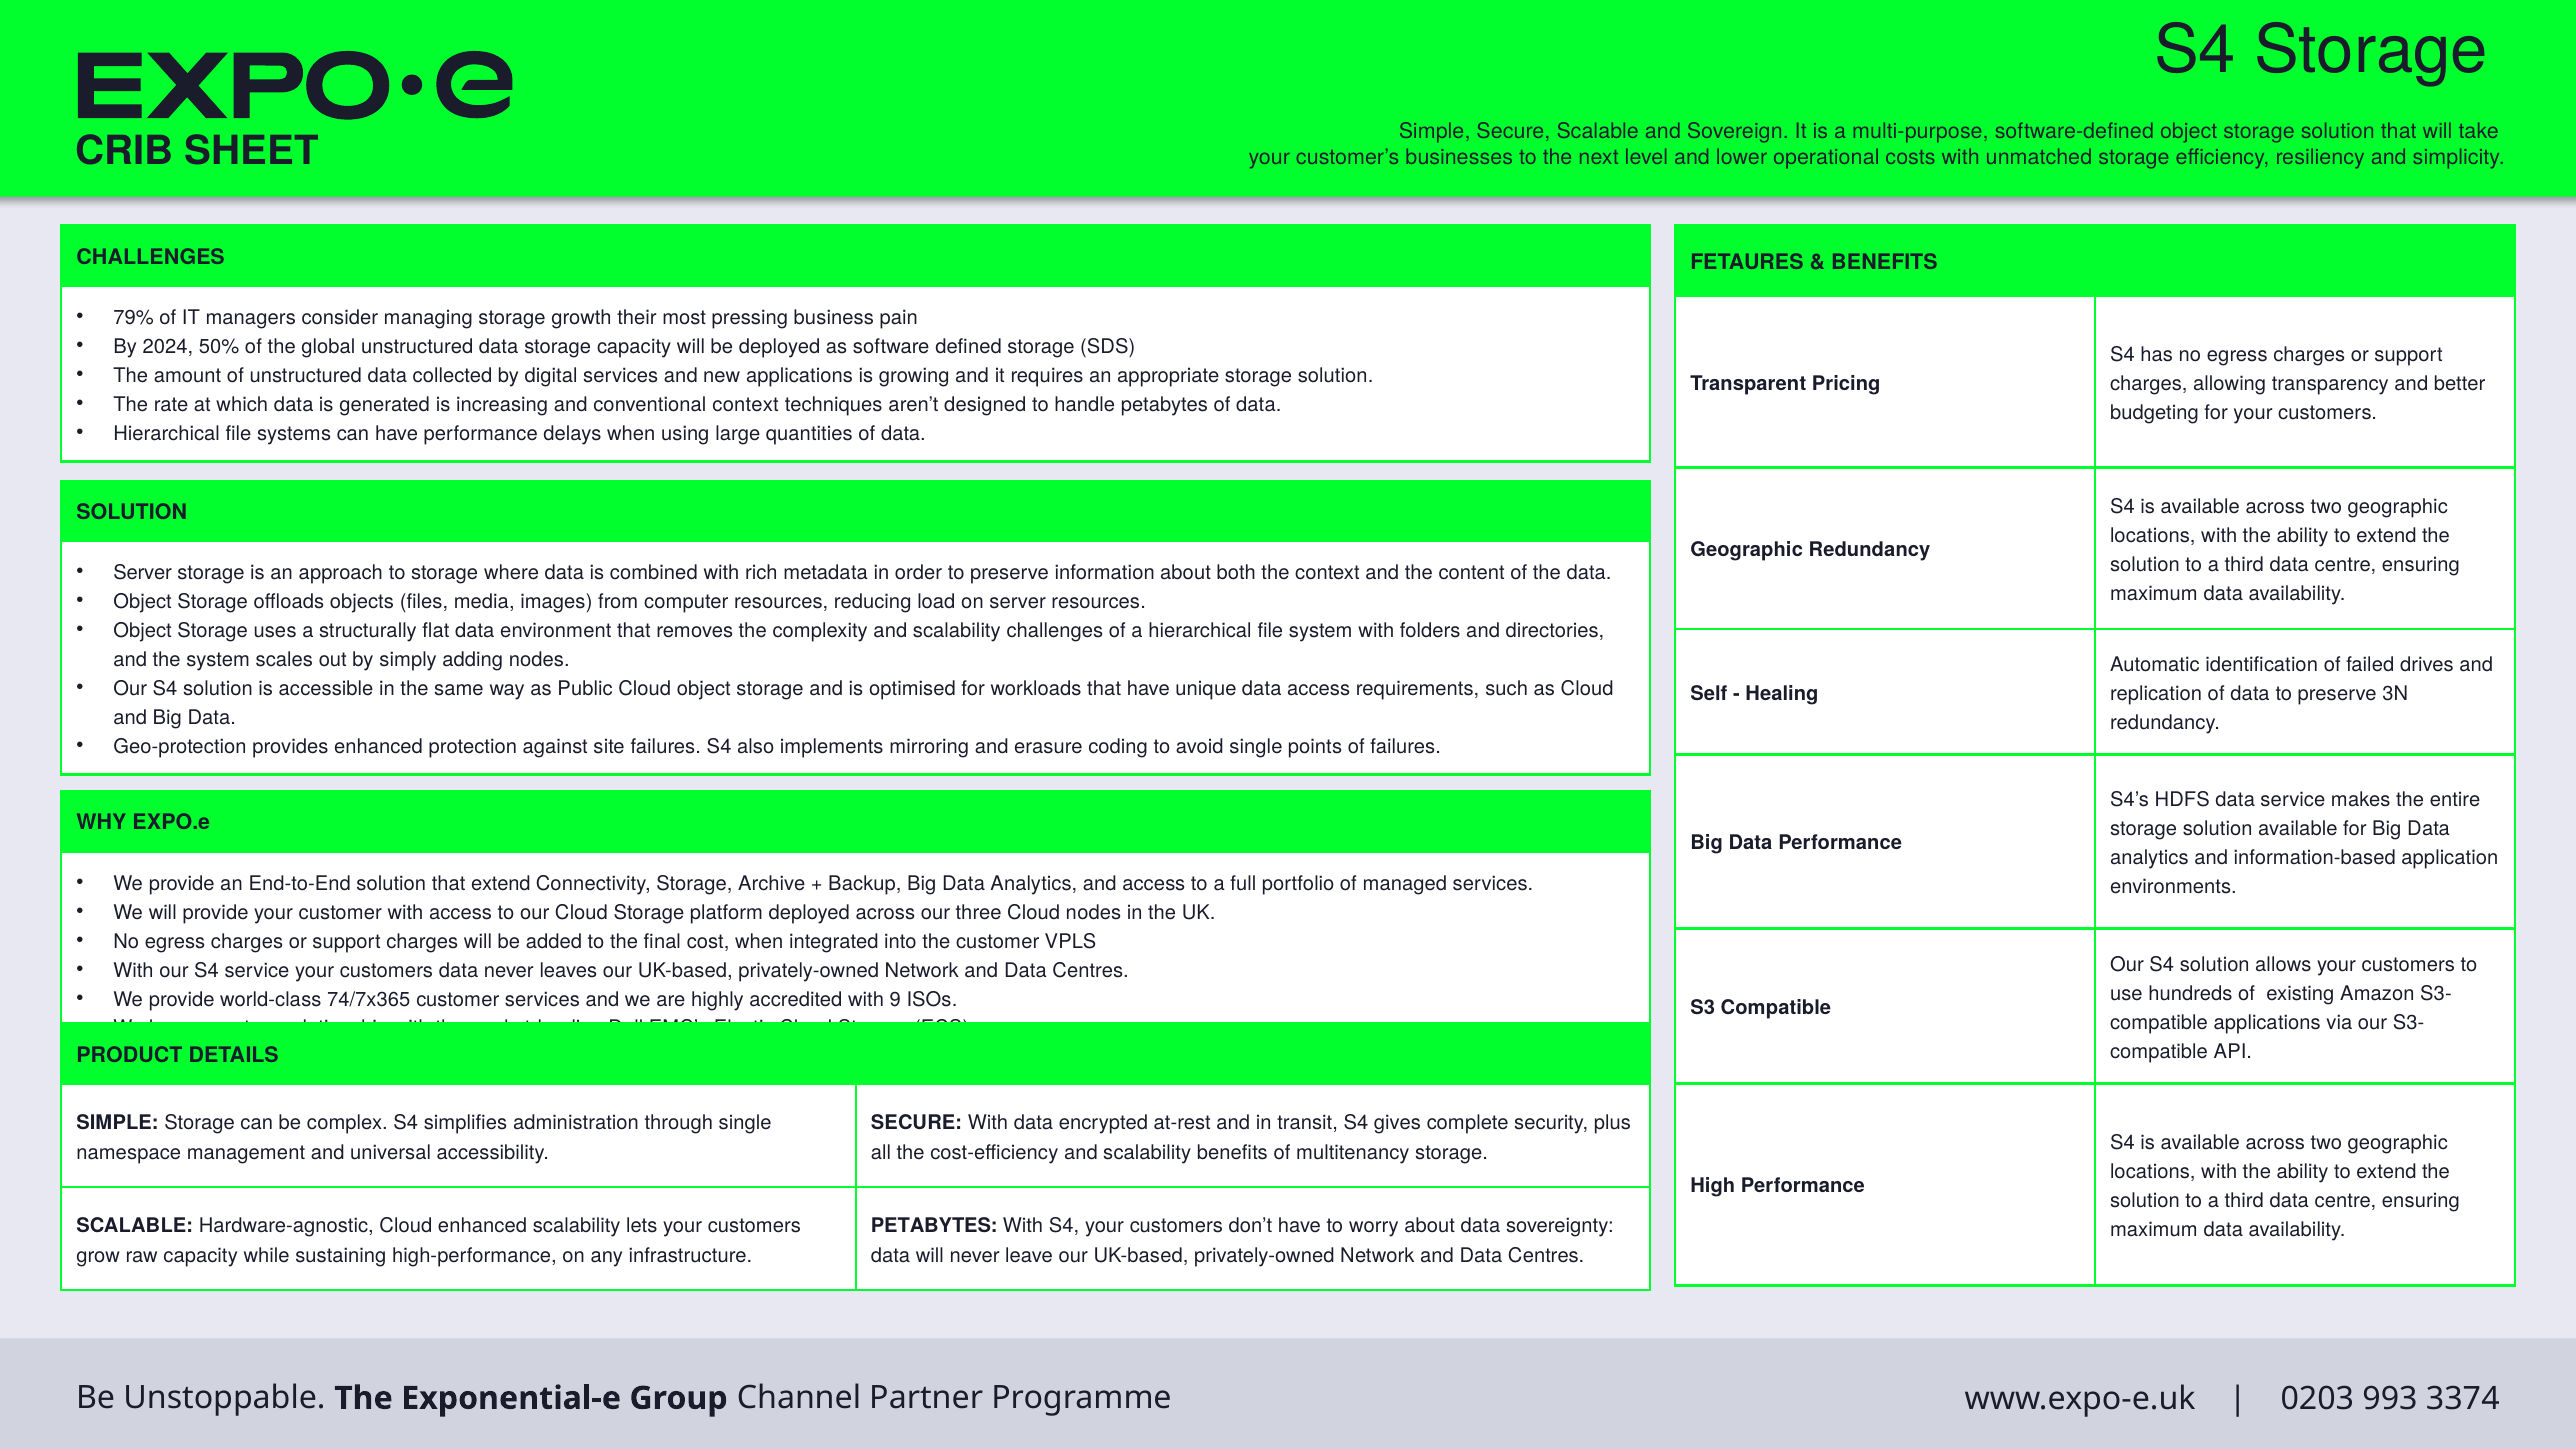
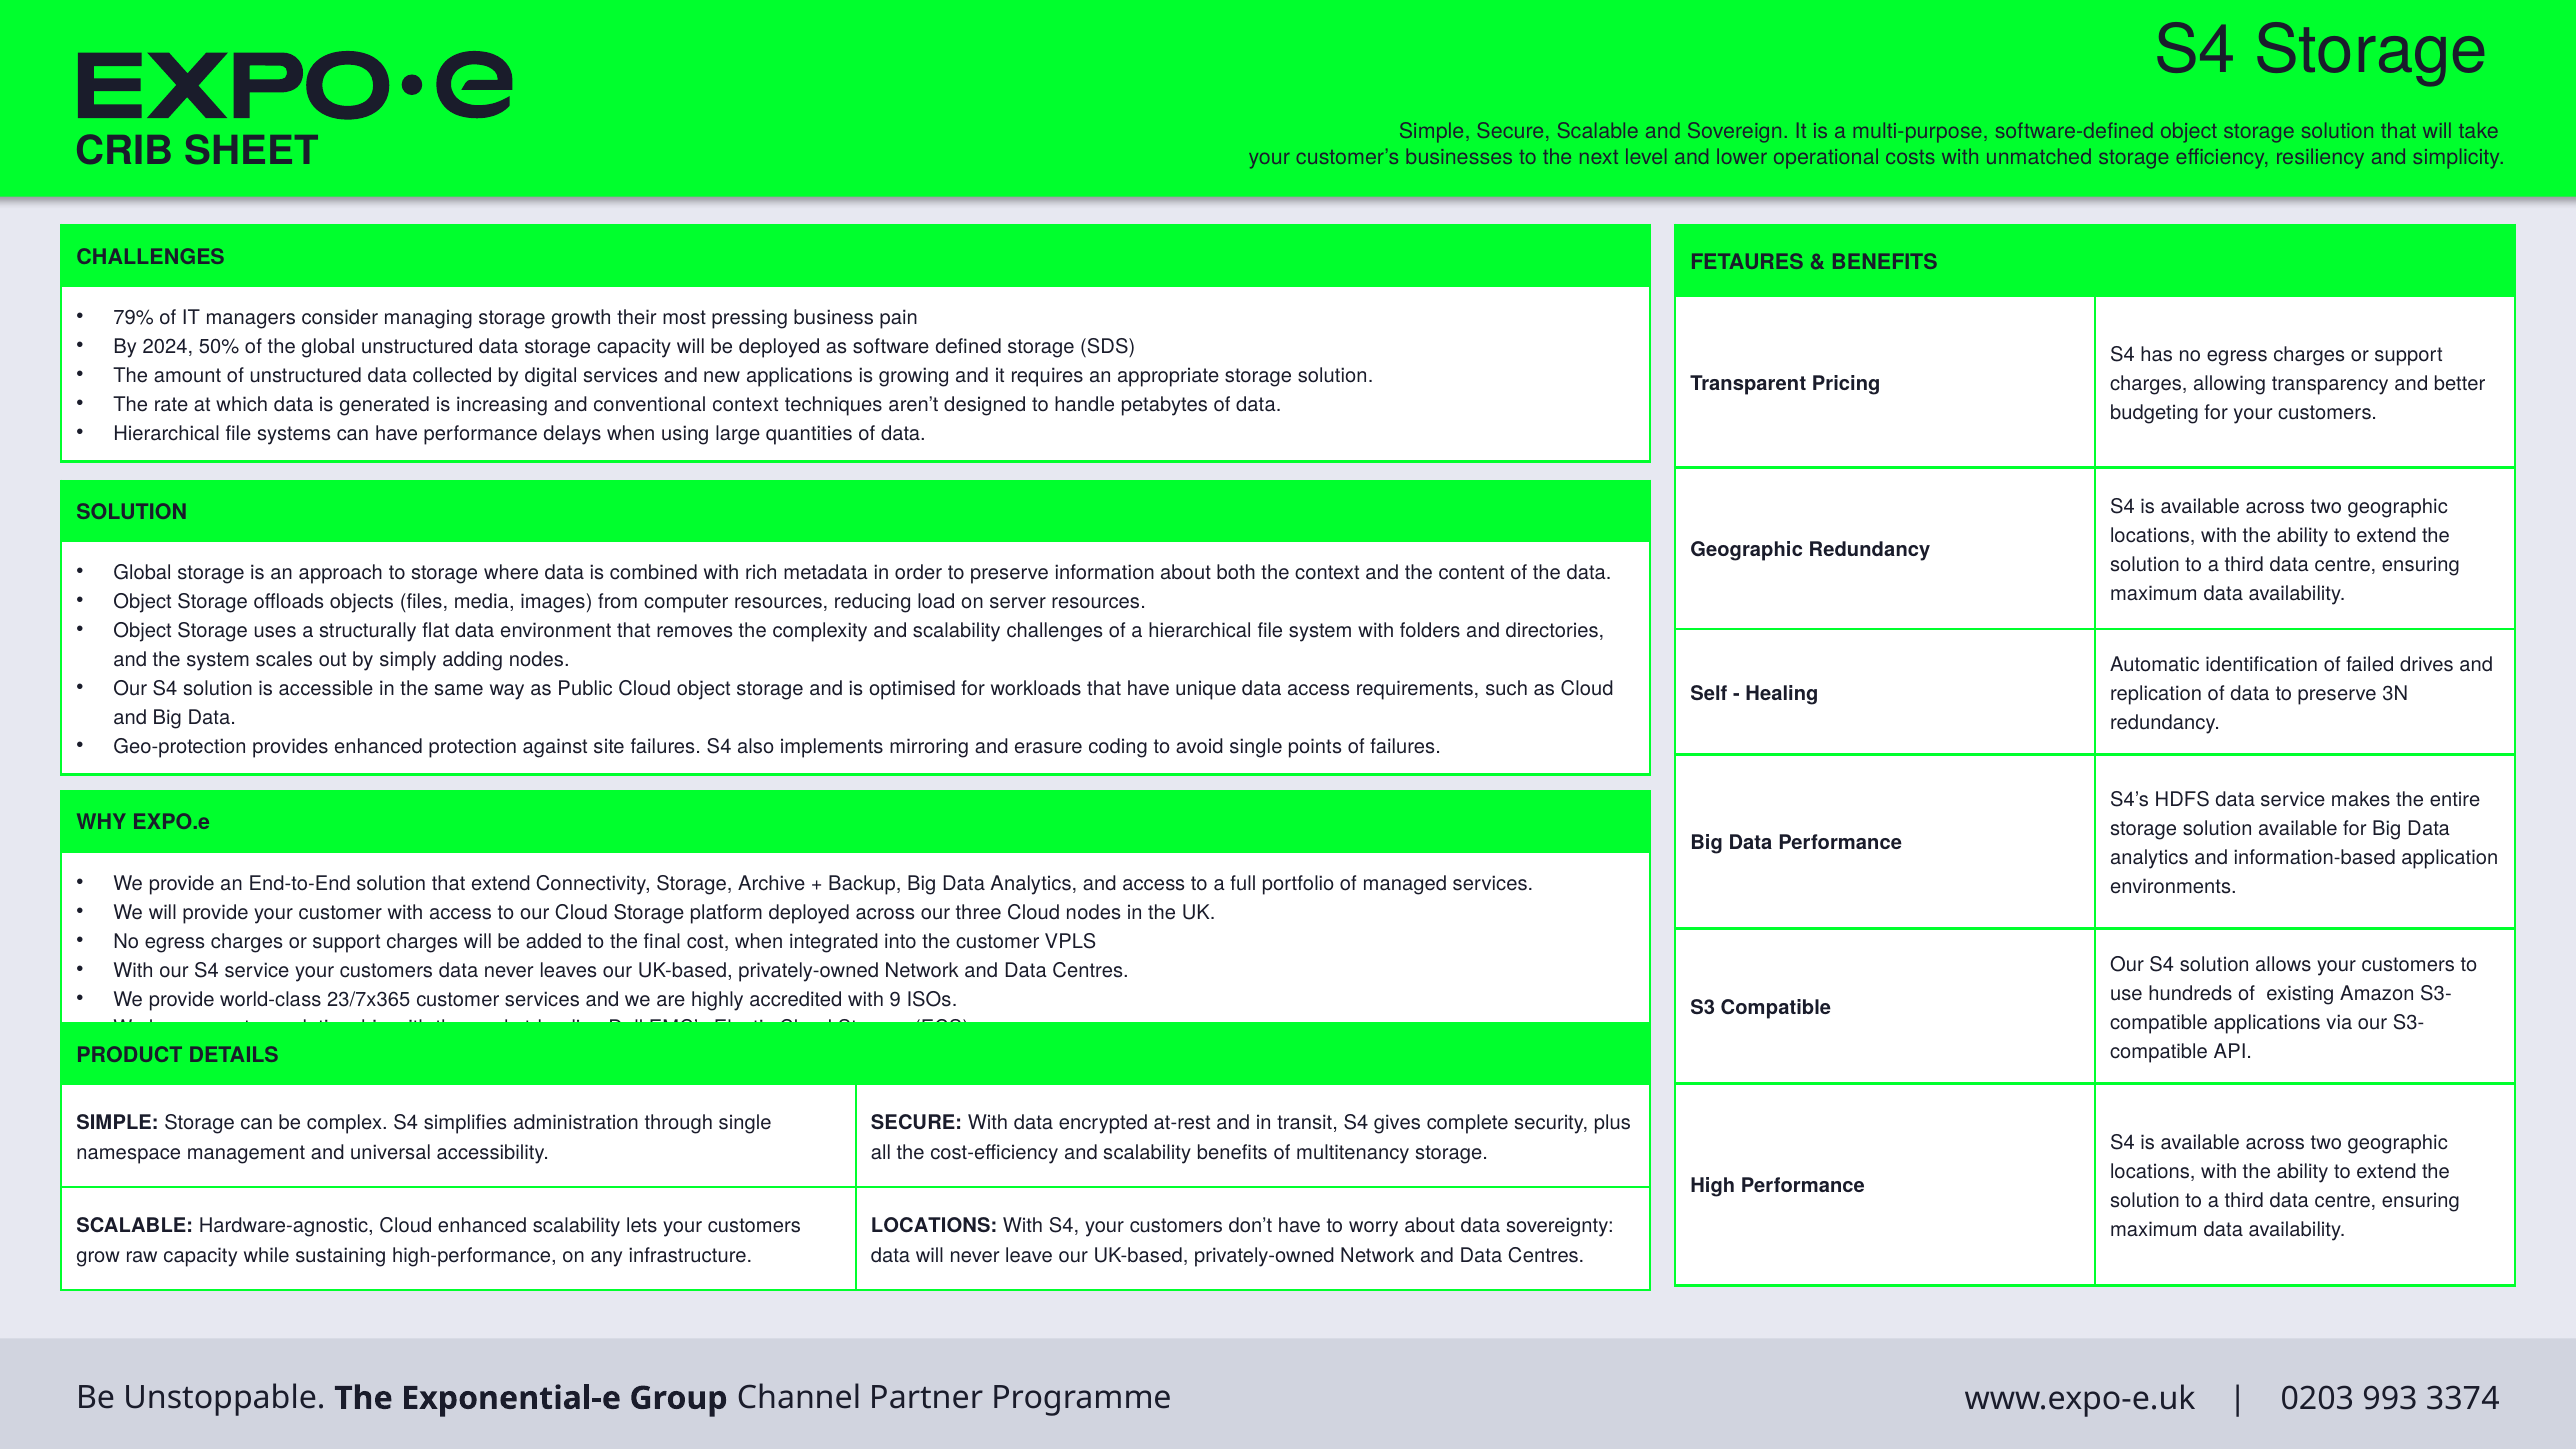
Server: Server -> Global (143, 573)
74/7x365: 74/7x365 -> 23/7x365 (369, 999)
PETABYTES: PETABYTES -> LOCATIONS (934, 1226)
